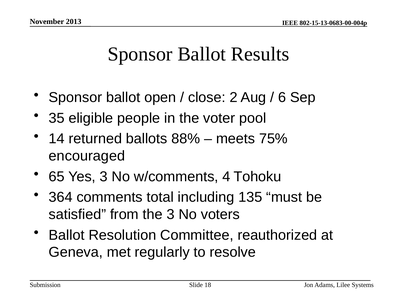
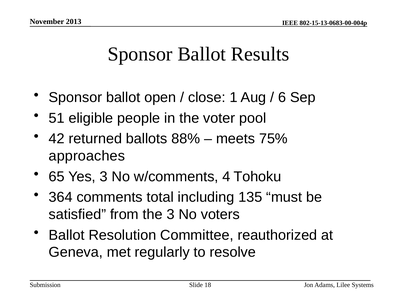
2: 2 -> 1 (234, 98)
35: 35 -> 51 (57, 118)
14: 14 -> 42 (57, 139)
encouraged: encouraged -> approaches (87, 156)
